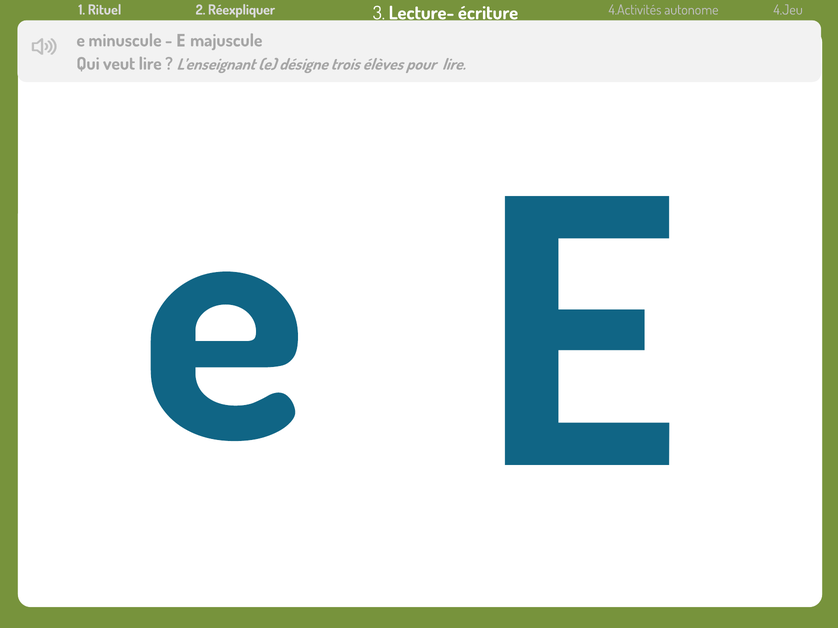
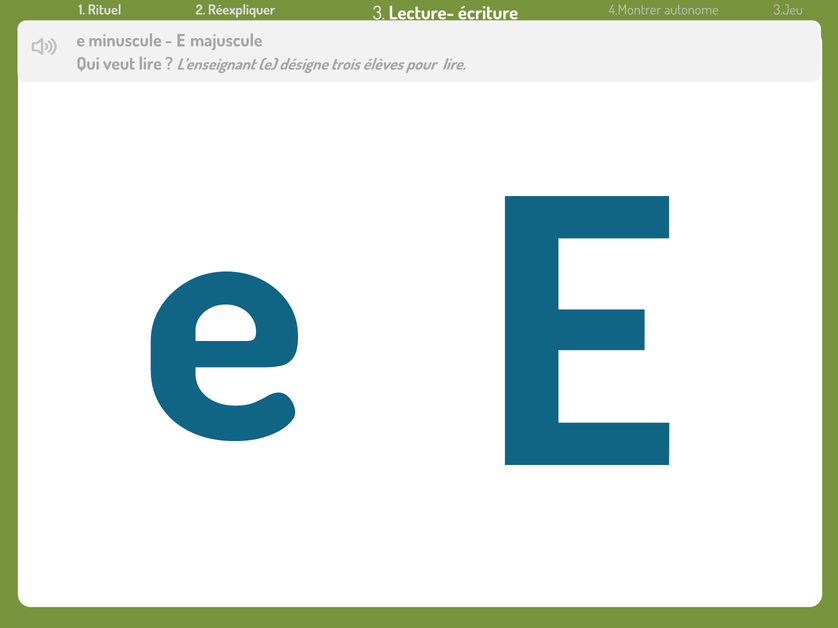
4.Activités: 4.Activités -> 4.Montrer (635, 10)
4.Jeu: 4.Jeu -> 3.Jeu (788, 10)
